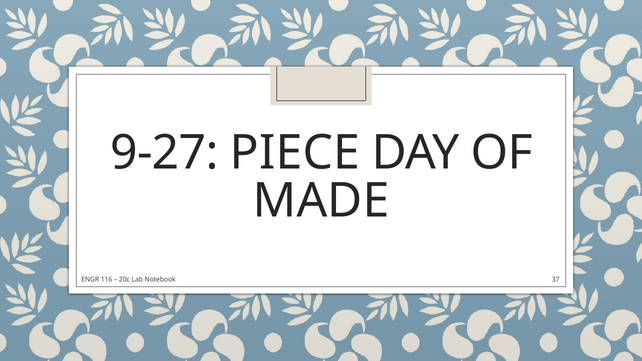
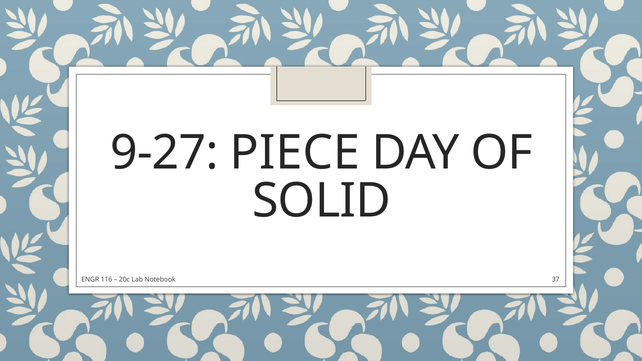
MADE: MADE -> SOLID (321, 201)
